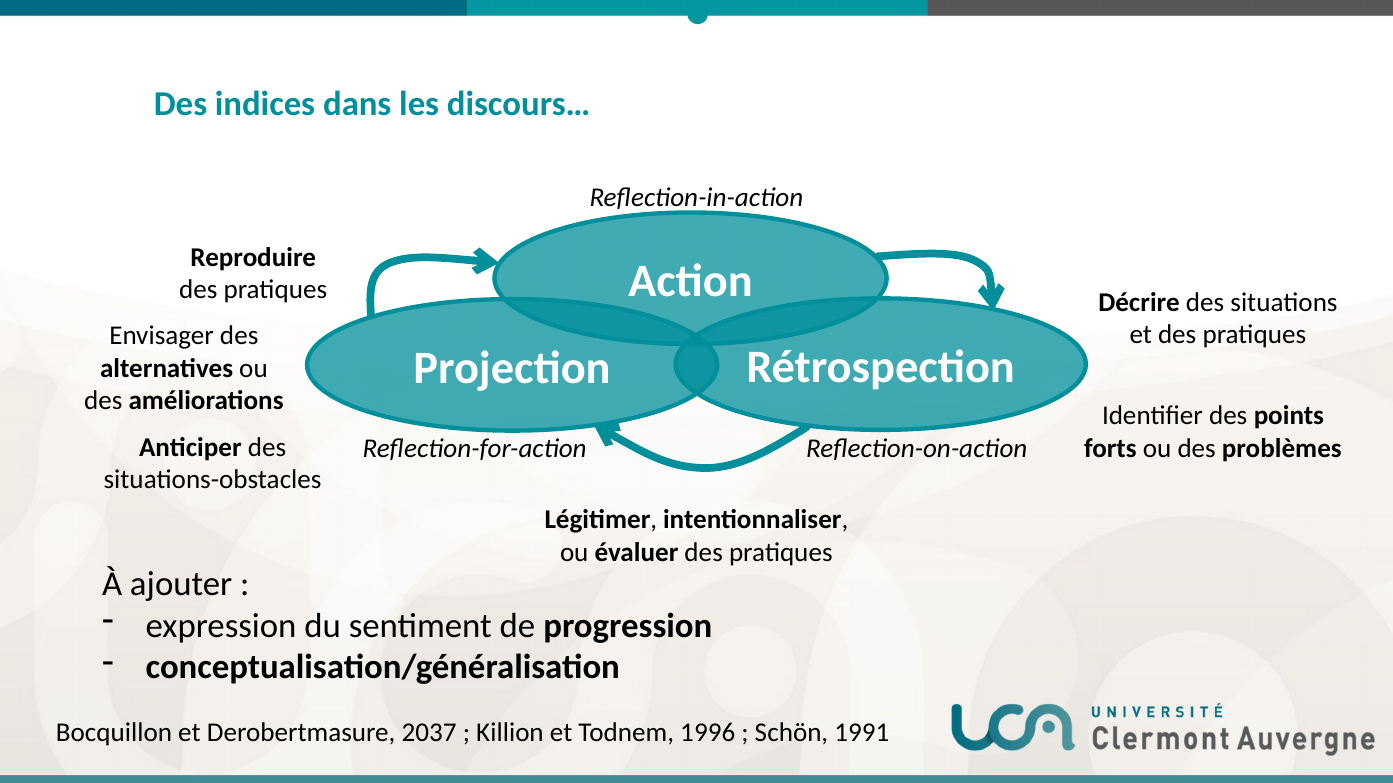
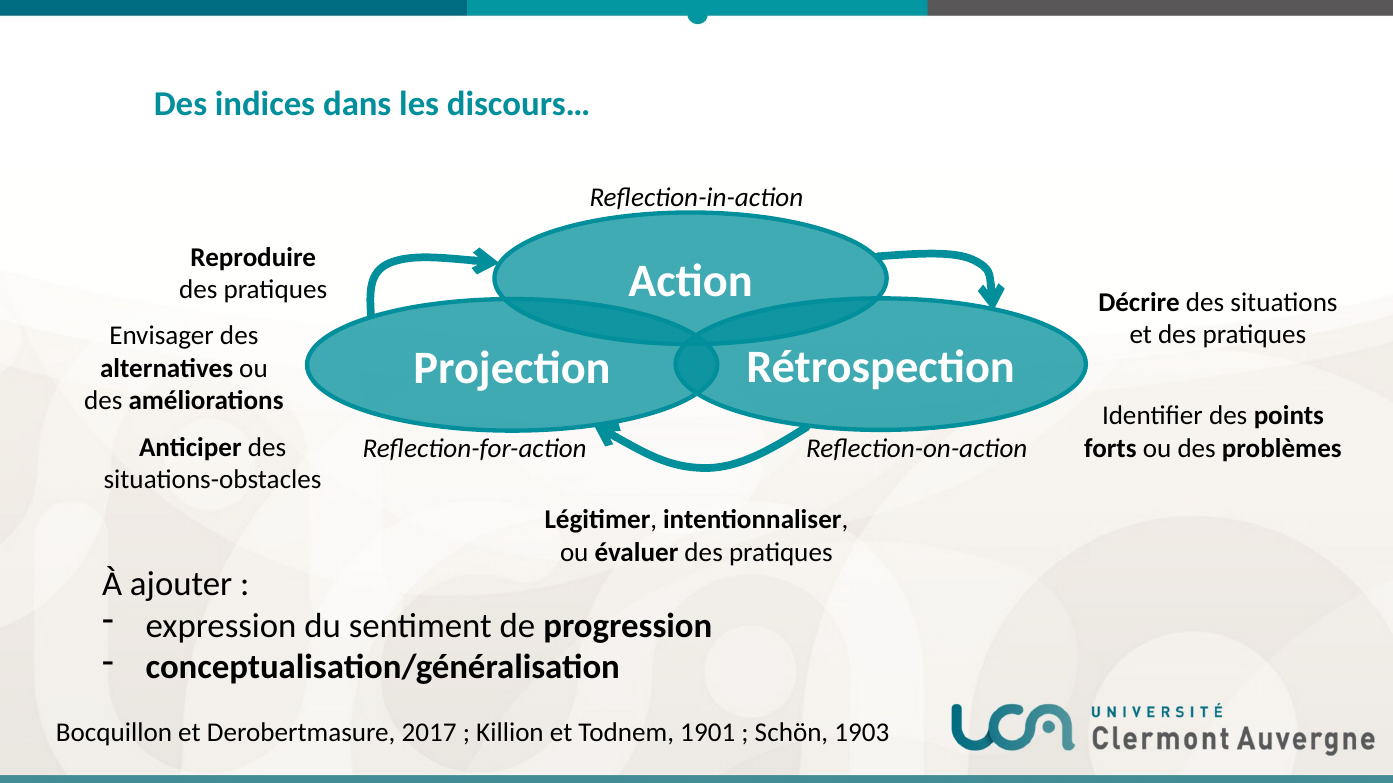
2037: 2037 -> 2017 (429, 733)
1996: 1996 -> 1901 (708, 733)
1991: 1991 -> 1903 (862, 733)
